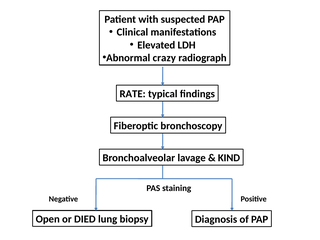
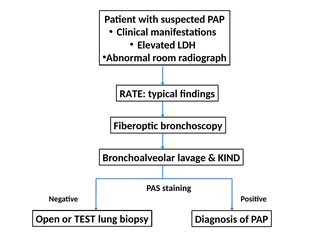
crazy: crazy -> room (164, 58)
DIED: DIED -> TEST (85, 219)
